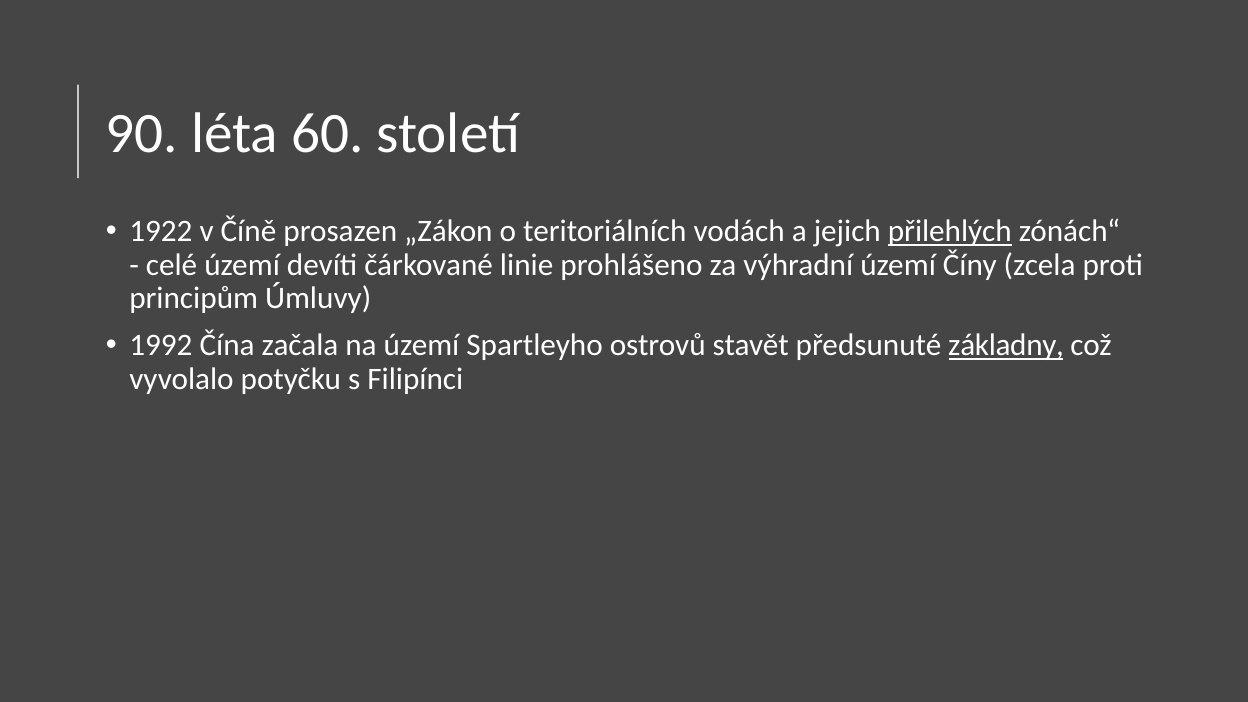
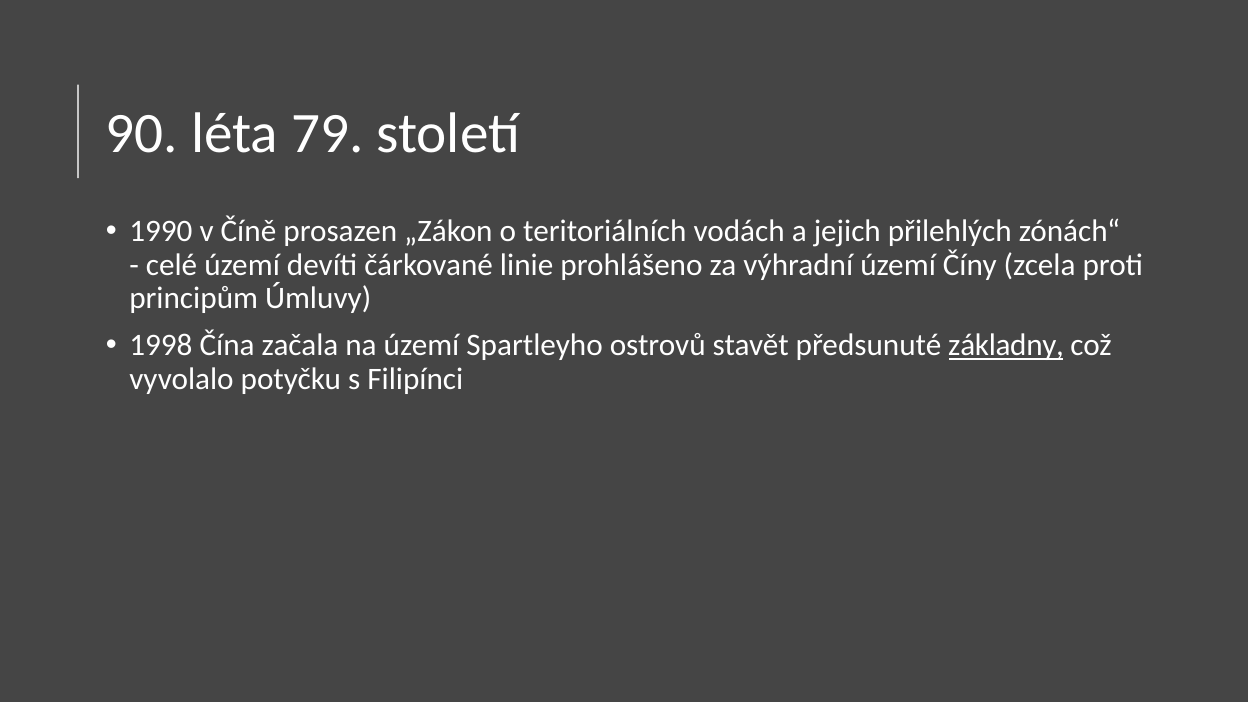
60: 60 -> 79 (327, 134)
1922: 1922 -> 1990 (161, 231)
přilehlých underline: present -> none (950, 231)
1992: 1992 -> 1998 (161, 345)
